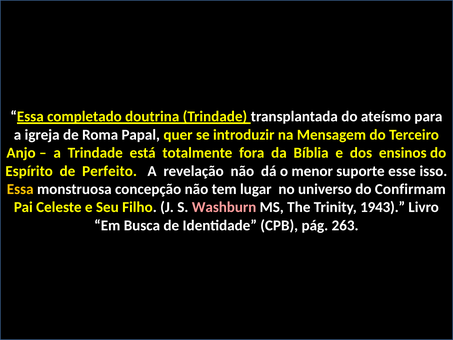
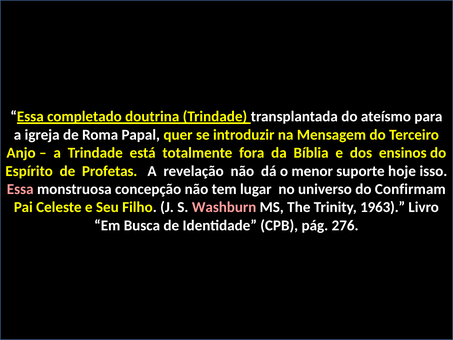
Perfeito: Perfeito -> Profetas (110, 171)
esse: esse -> hoje (402, 171)
Essa colour: yellow -> pink (20, 189)
1943: 1943 -> 1963 (383, 207)
263: 263 -> 276 (345, 225)
